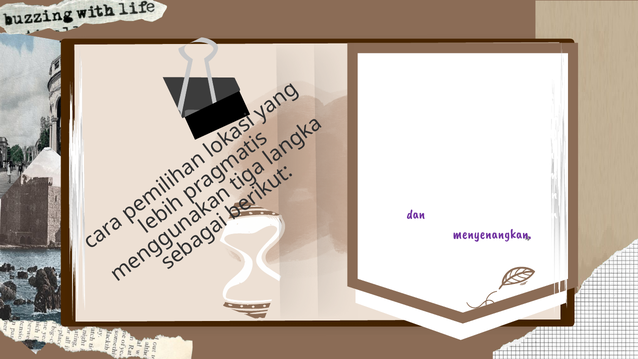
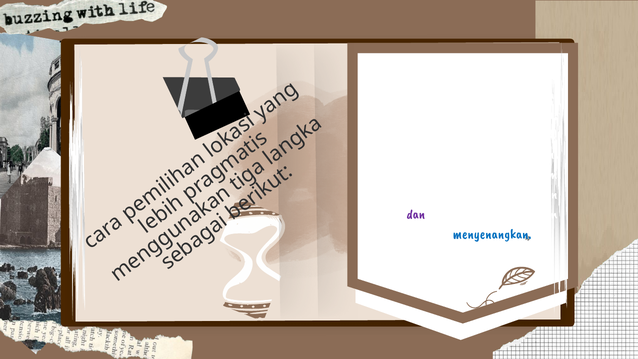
menyenangkan colour: purple -> blue (492, 234)
